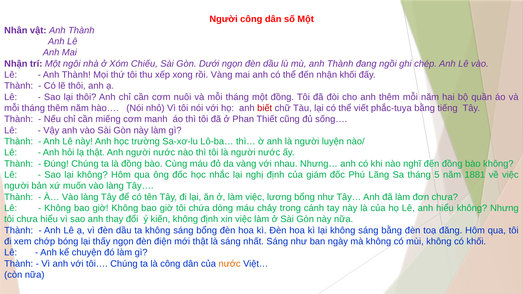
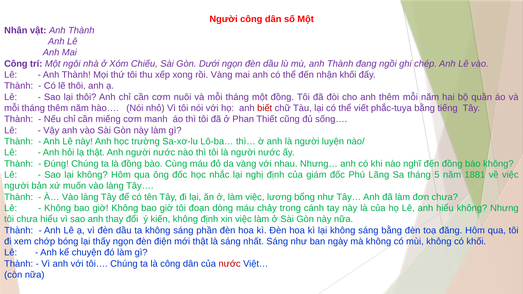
Nhận: Nhận -> Công (16, 64)
chứa: chứa -> đoạn (199, 208)
sáng bổng: bổng -> phần (207, 230)
nước colour: orange -> red (230, 264)
